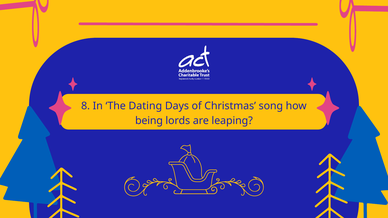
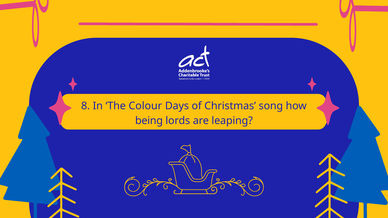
Dating: Dating -> Colour (145, 106)
